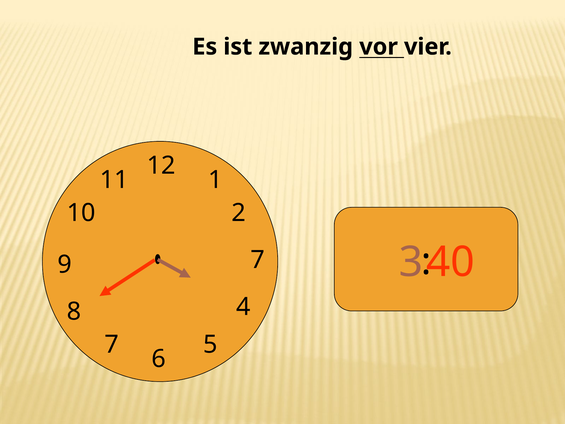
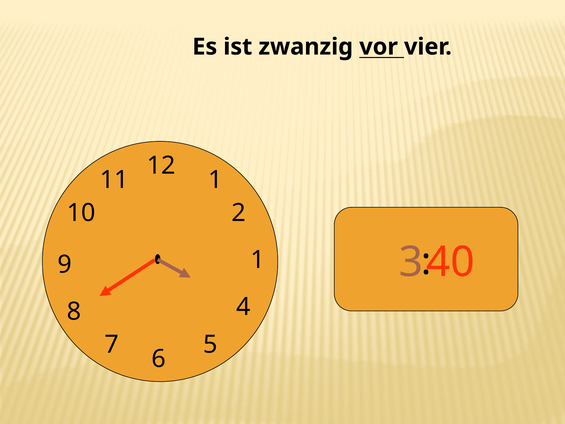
9 7: 7 -> 1 (258, 260)
